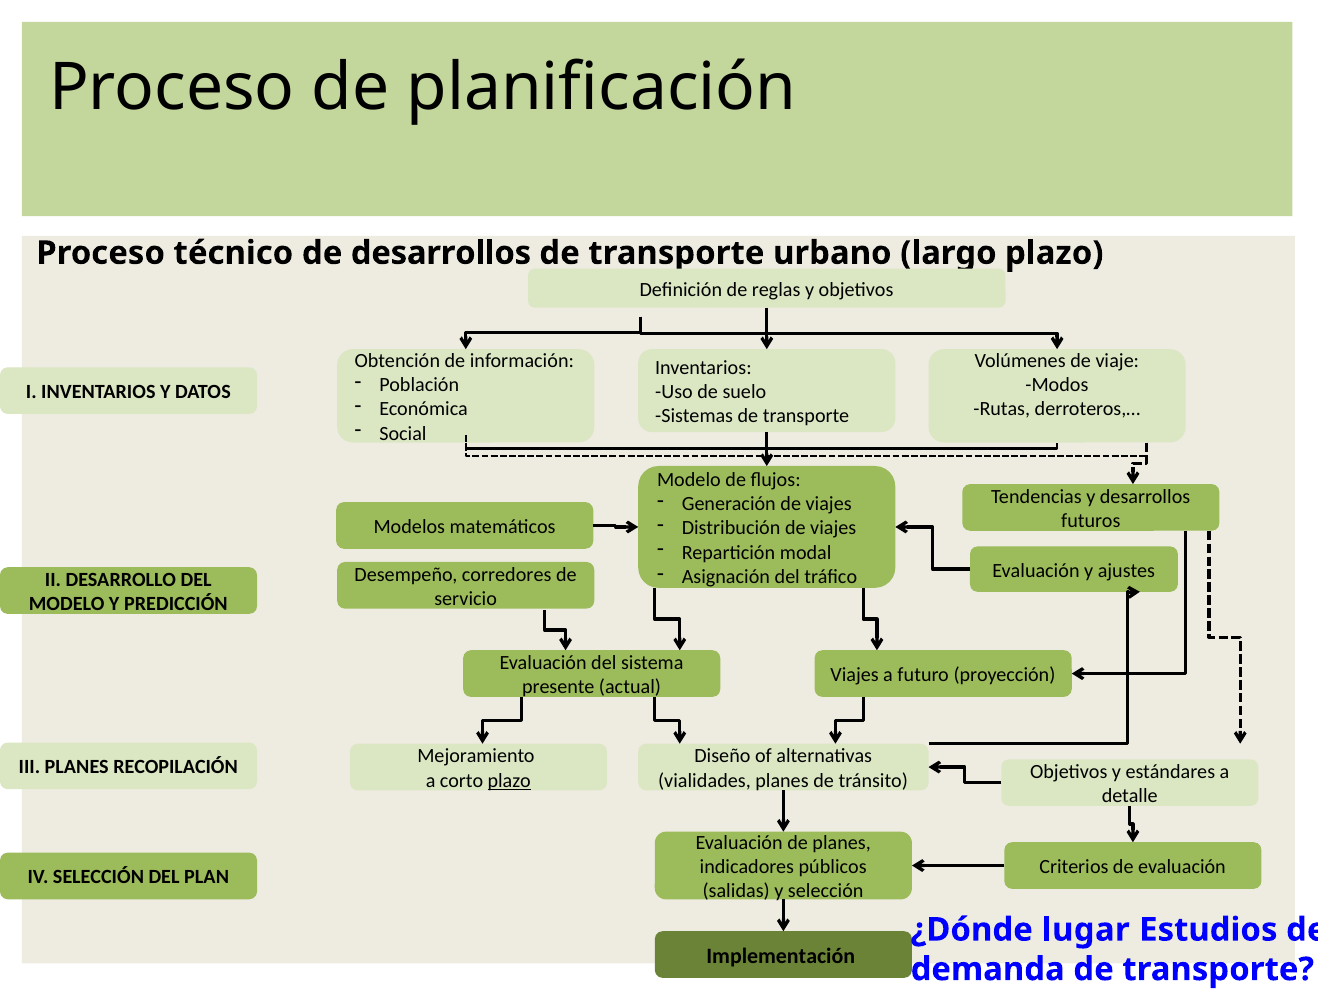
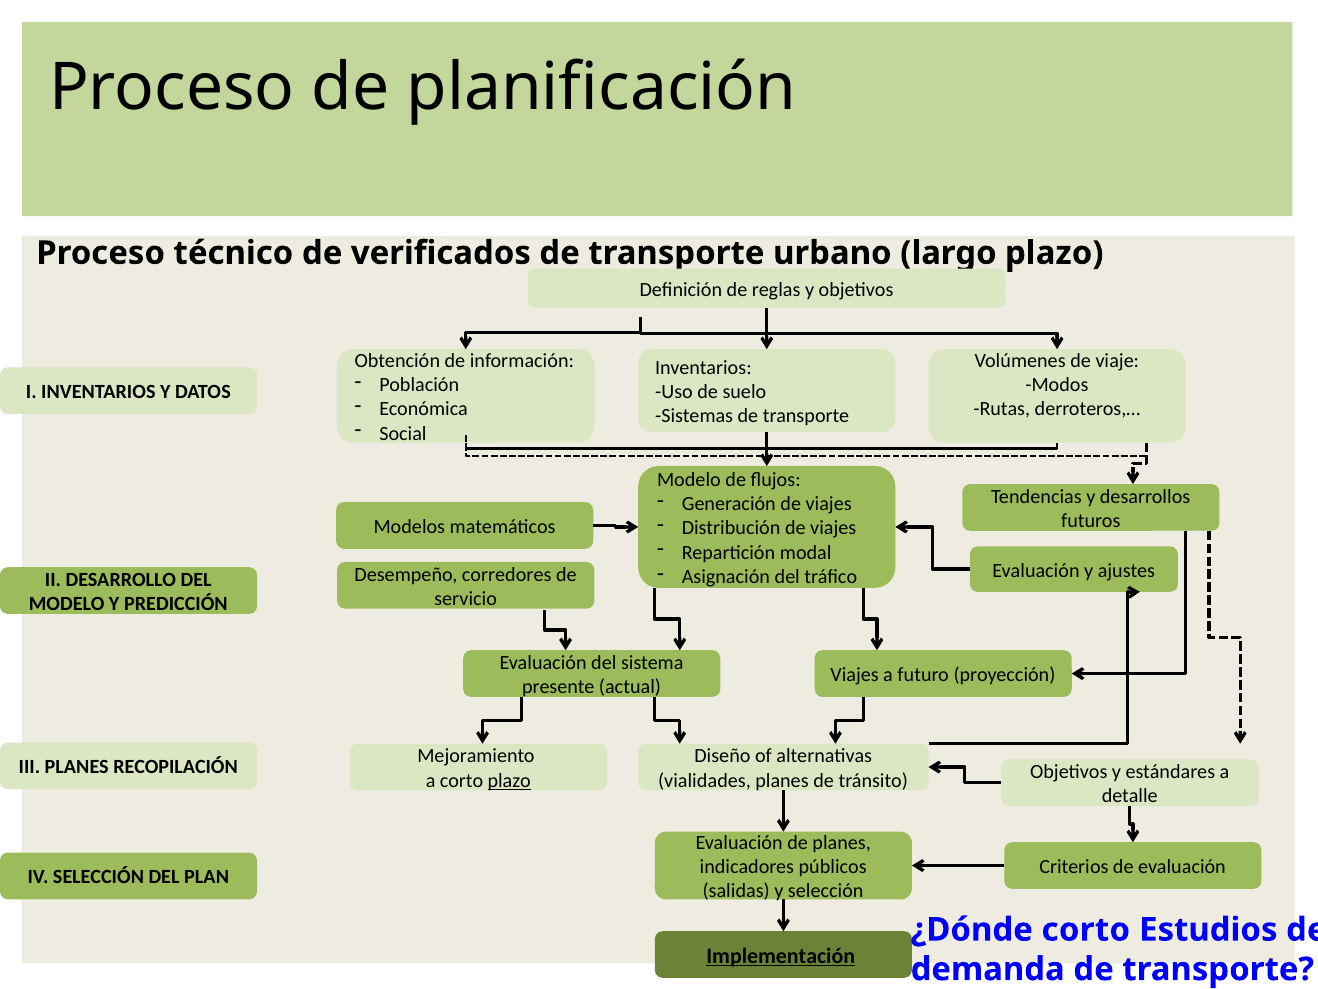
de desarrollos: desarrollos -> verificados (441, 253)
¿Dónde lugar: lugar -> corto (1086, 929)
Implementación underline: none -> present (781, 956)
